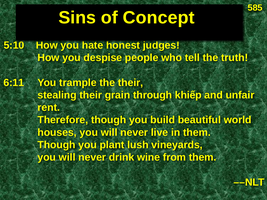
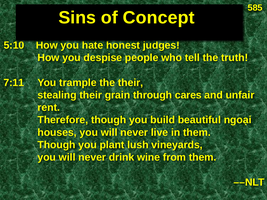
6:11: 6:11 -> 7:11 (14, 83)
khiếp: khiếp -> cares (188, 95)
world: world -> ngoại (238, 120)
